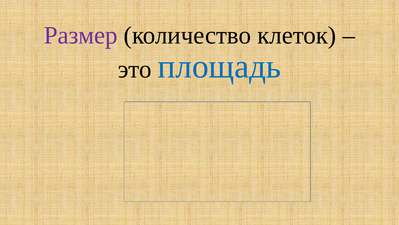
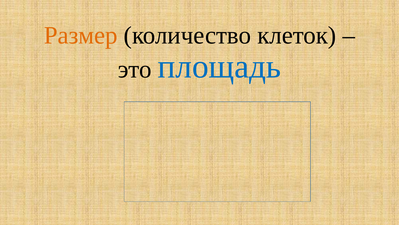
Размер colour: purple -> orange (81, 35)
